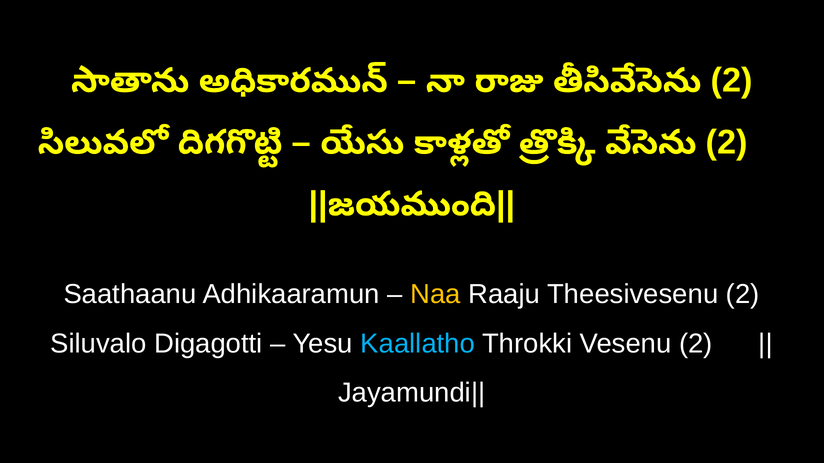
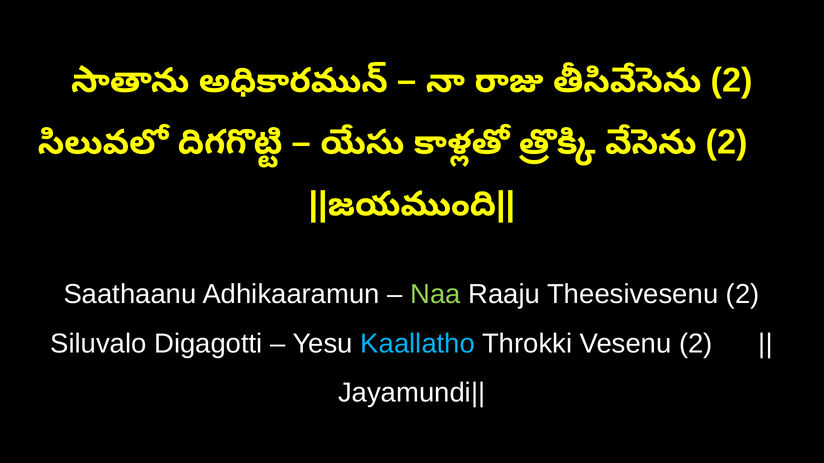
Naa colour: yellow -> light green (435, 294)
